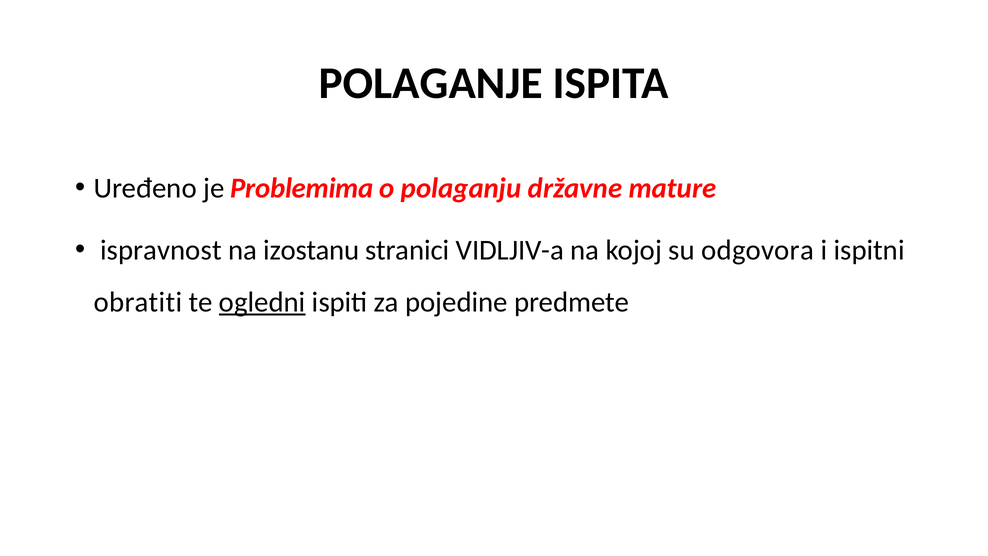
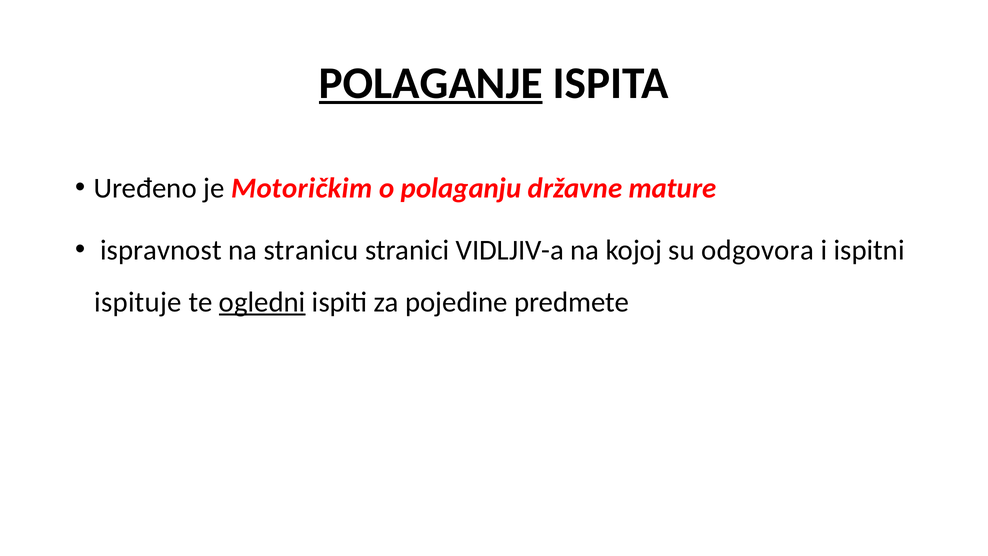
POLAGANJE underline: none -> present (431, 83)
Problemima: Problemima -> Motoričkim (302, 188)
izostanu: izostanu -> stranicu (311, 250)
obratiti: obratiti -> ispituje (138, 302)
